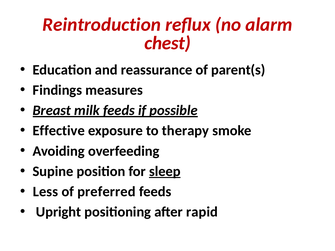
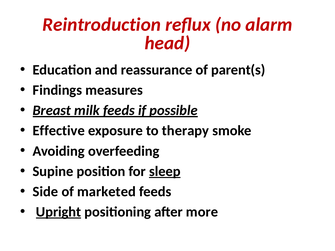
chest: chest -> head (167, 43)
Less: Less -> Side (45, 192)
preferred: preferred -> marketed (106, 192)
Upright underline: none -> present (59, 212)
rapid: rapid -> more (202, 212)
